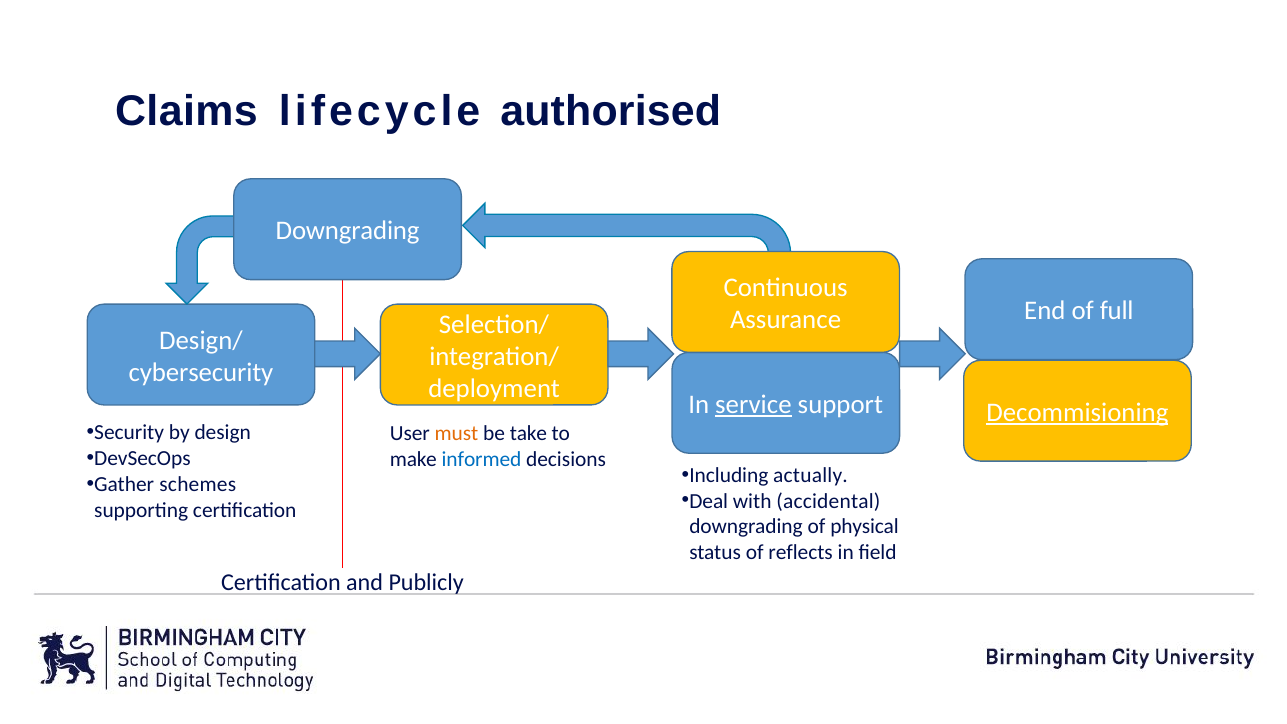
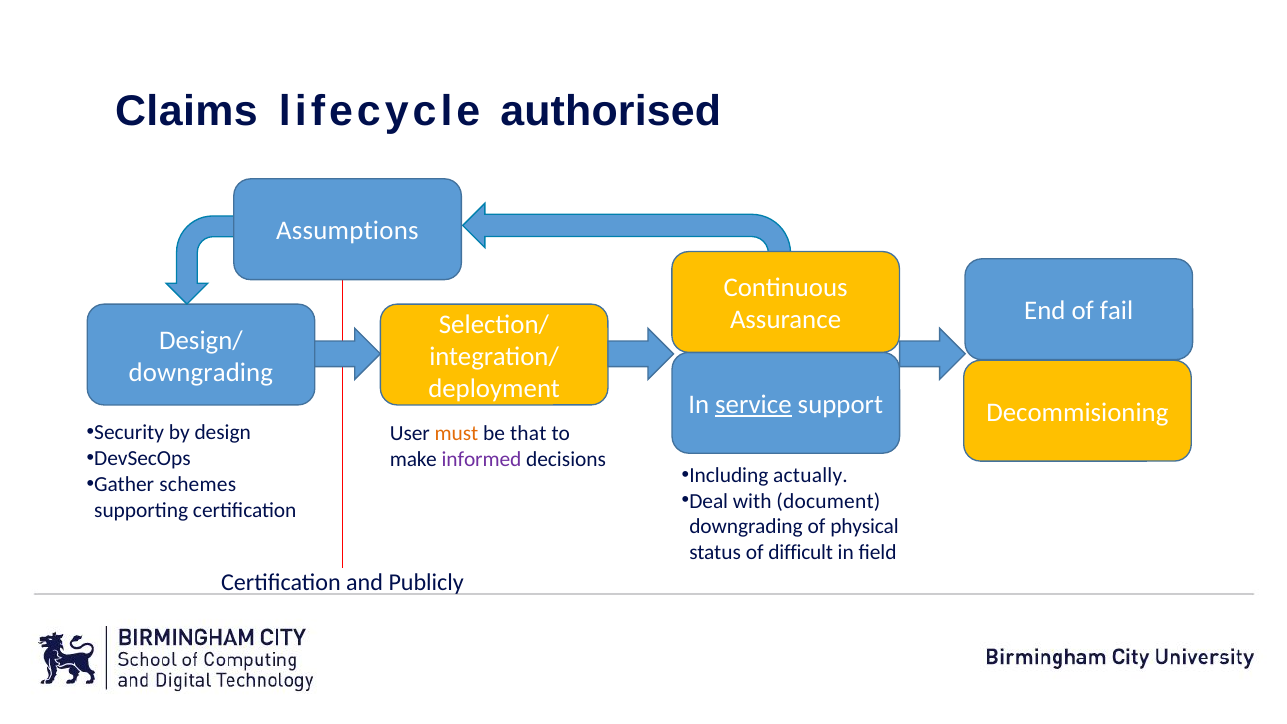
Downgrading: Downgrading -> Assumptions (347, 231)
full: full -> fail (1117, 311)
cybersecurity: cybersecurity -> downgrading (201, 372)
Decommisioning underline: present -> none (1077, 413)
take: take -> that (528, 433)
informed colour: blue -> purple (481, 459)
accidental: accidental -> document (828, 501)
reflects: reflects -> difficult (801, 552)
